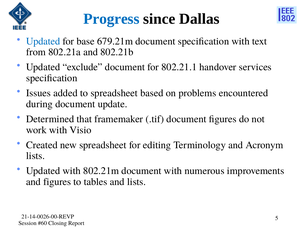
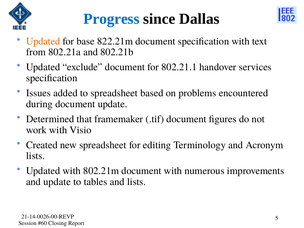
Updated colour: blue -> orange (43, 41)
679.21m: 679.21m -> 822.21m (115, 41)
and figures: figures -> update (57, 182)
